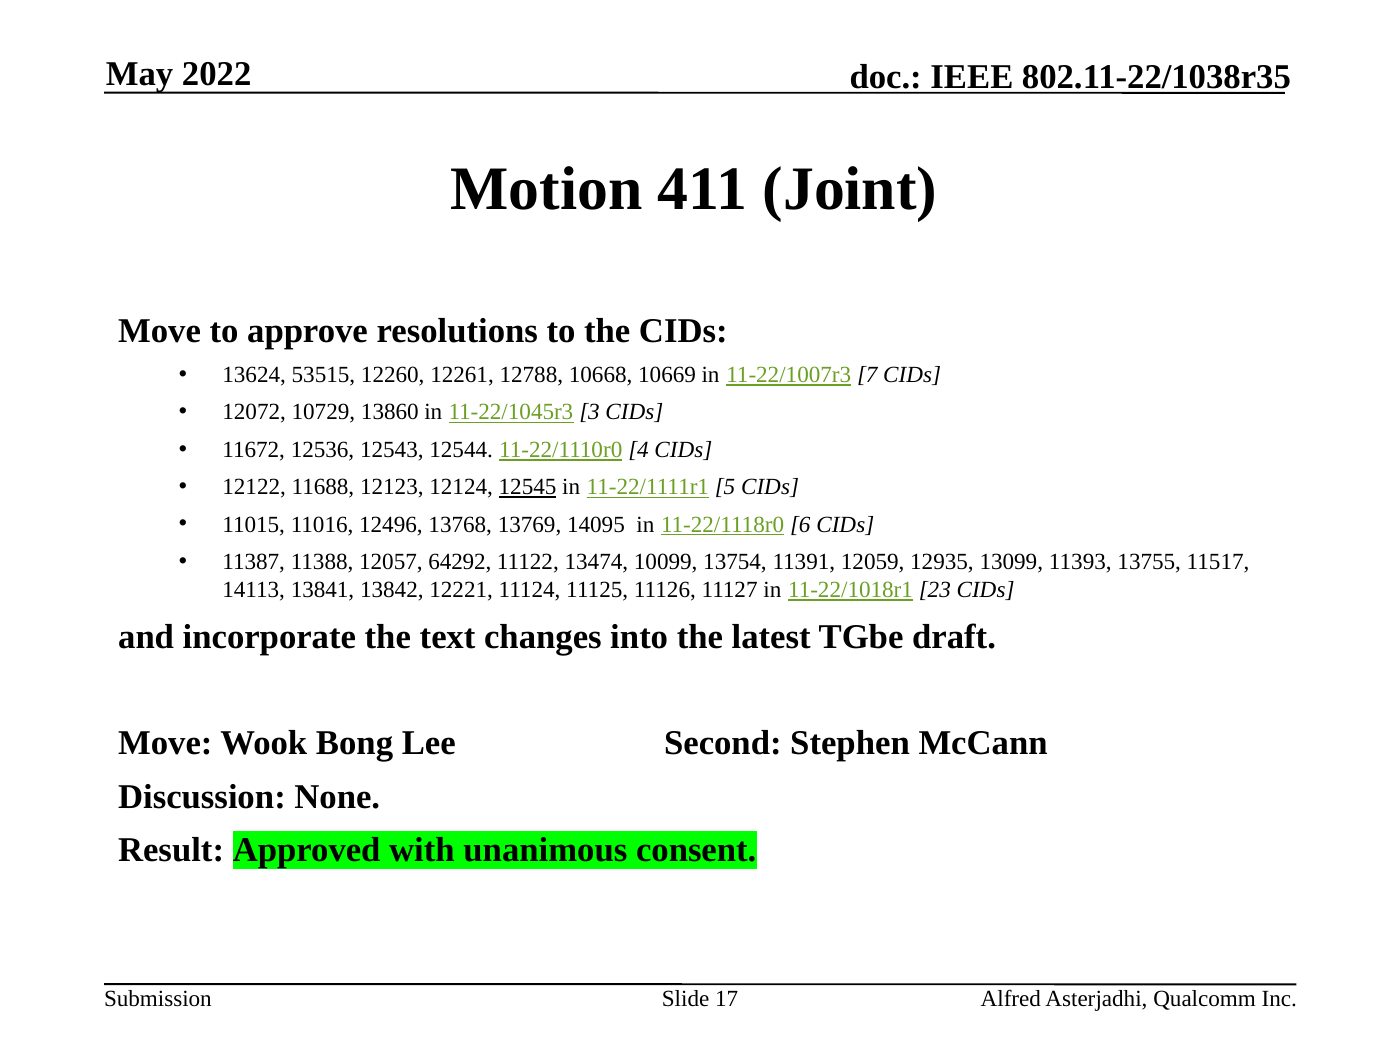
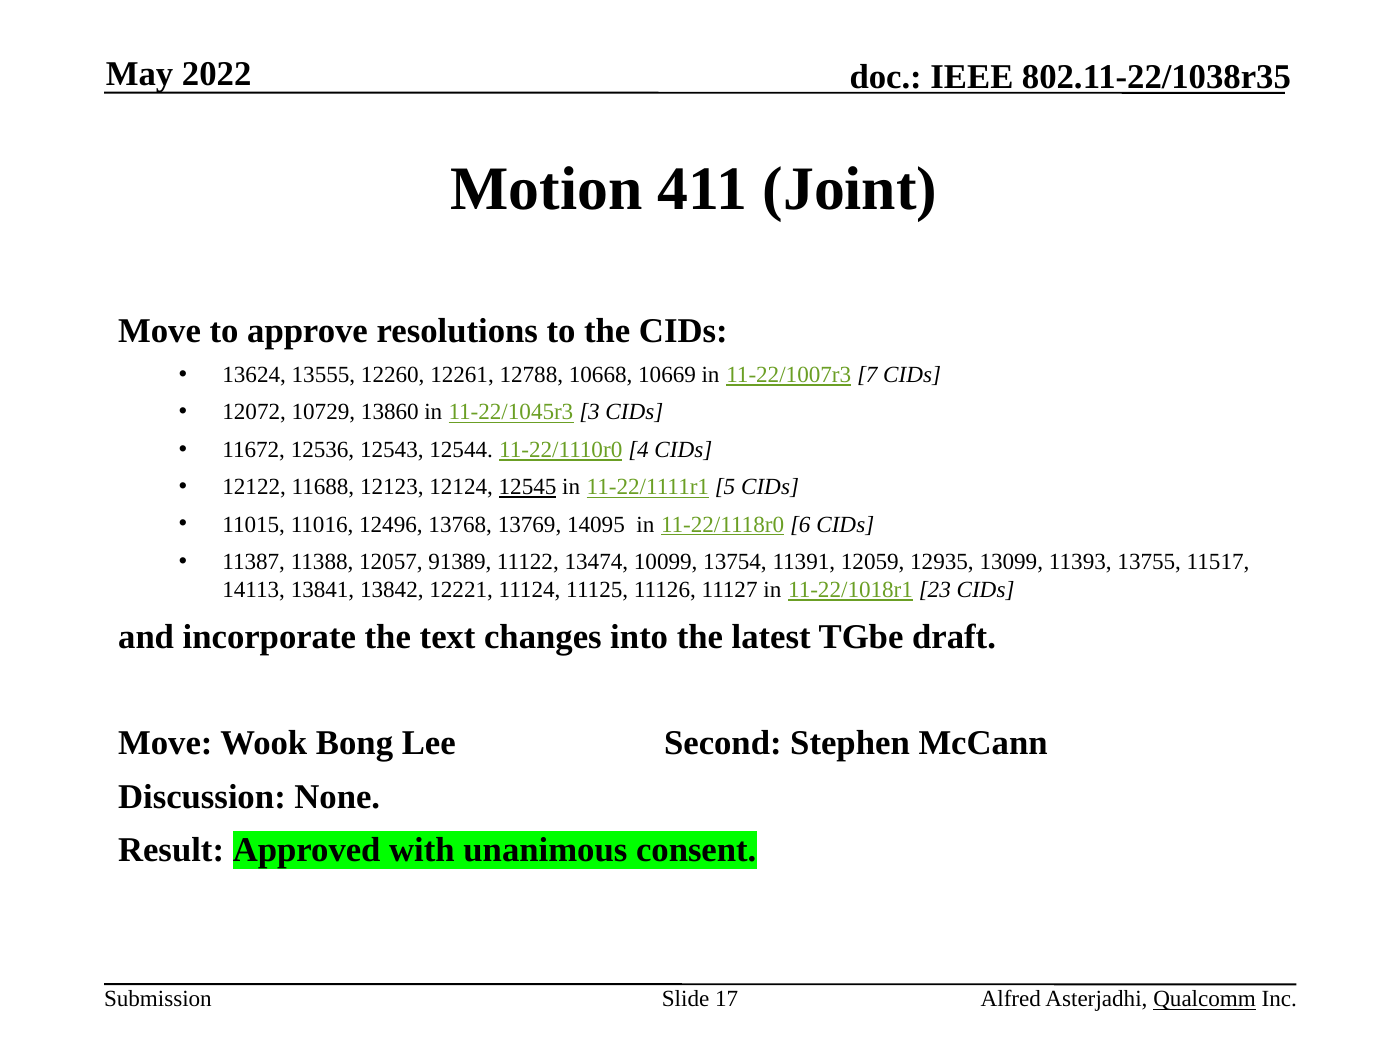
53515: 53515 -> 13555 (323, 375)
64292: 64292 -> 91389 (460, 562)
Qualcomm underline: none -> present (1205, 999)
